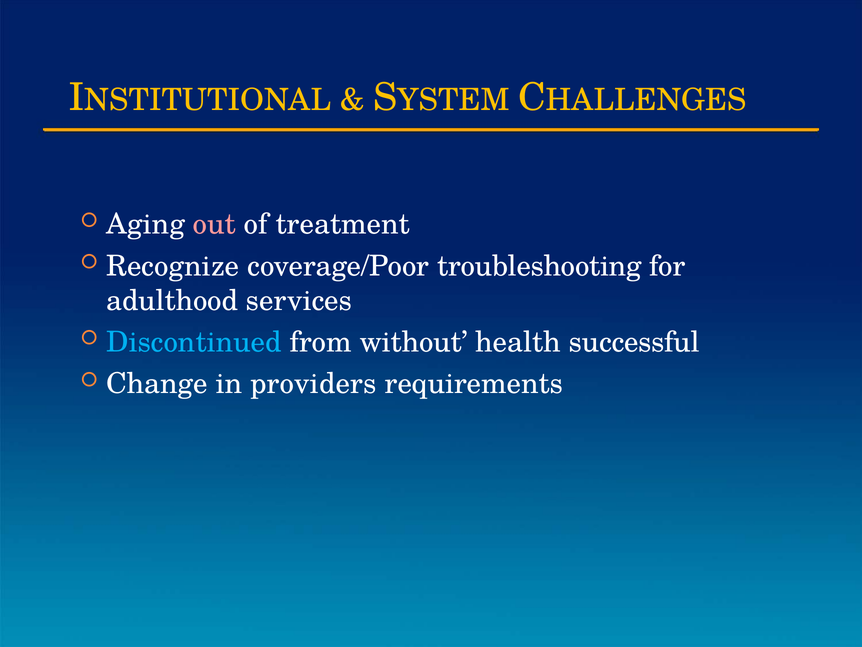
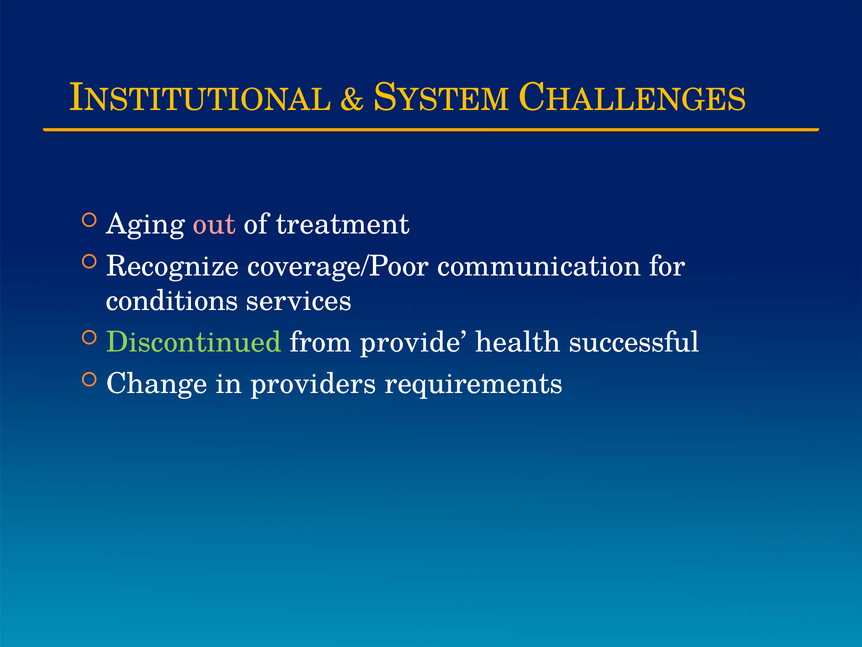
troubleshooting: troubleshooting -> communication (539, 266)
adulthood: adulthood -> conditions (172, 300)
Discontinued colour: light blue -> light green (194, 342)
without: without -> provide (413, 342)
